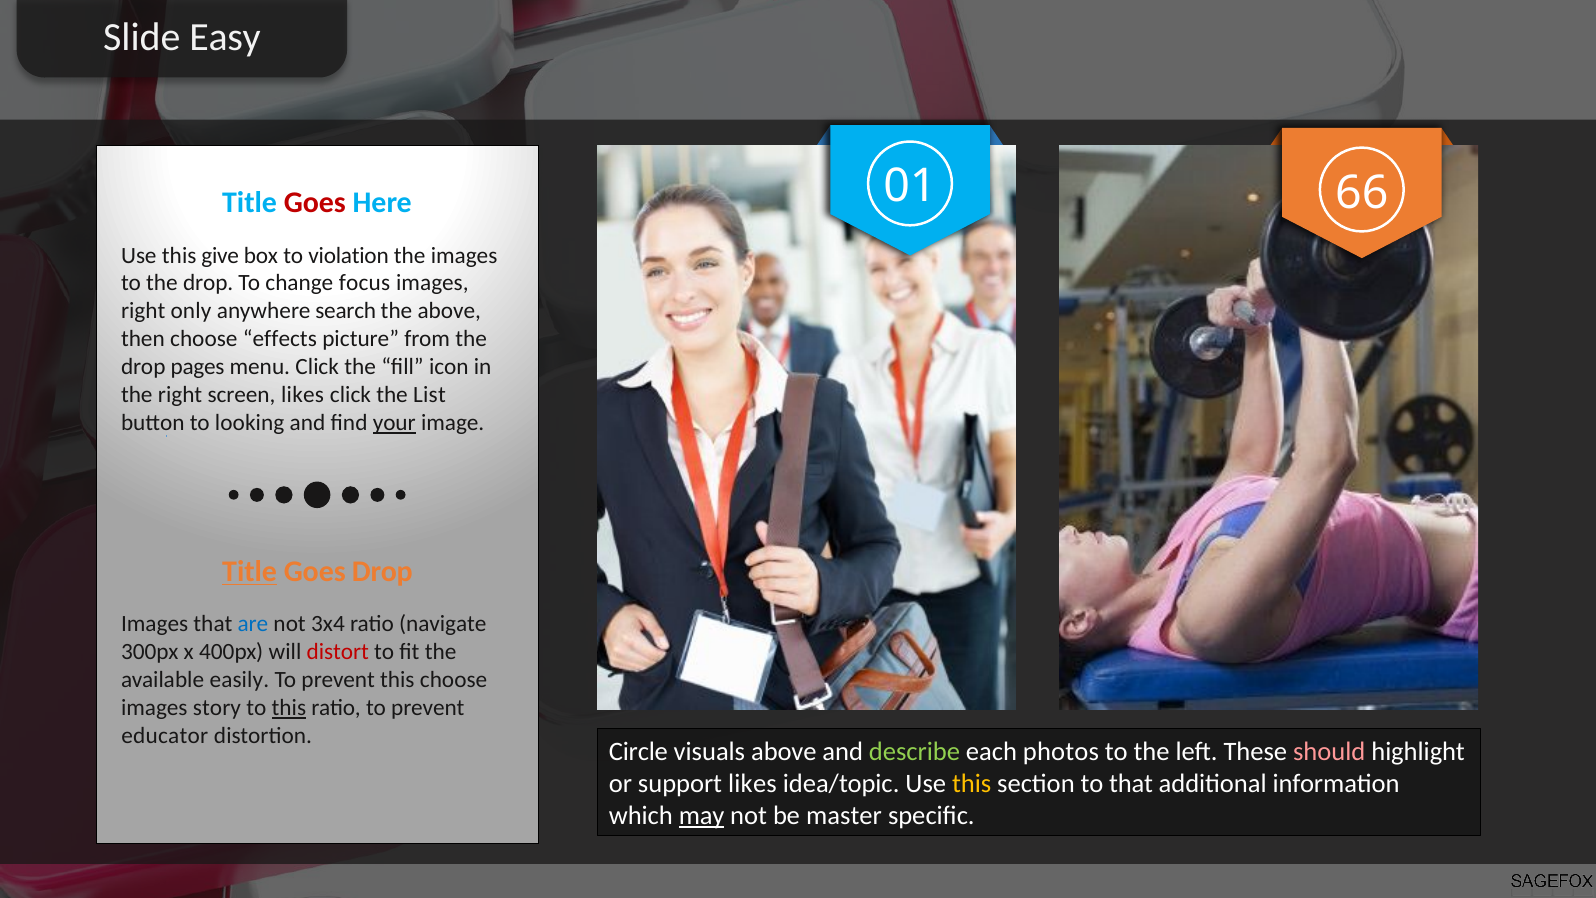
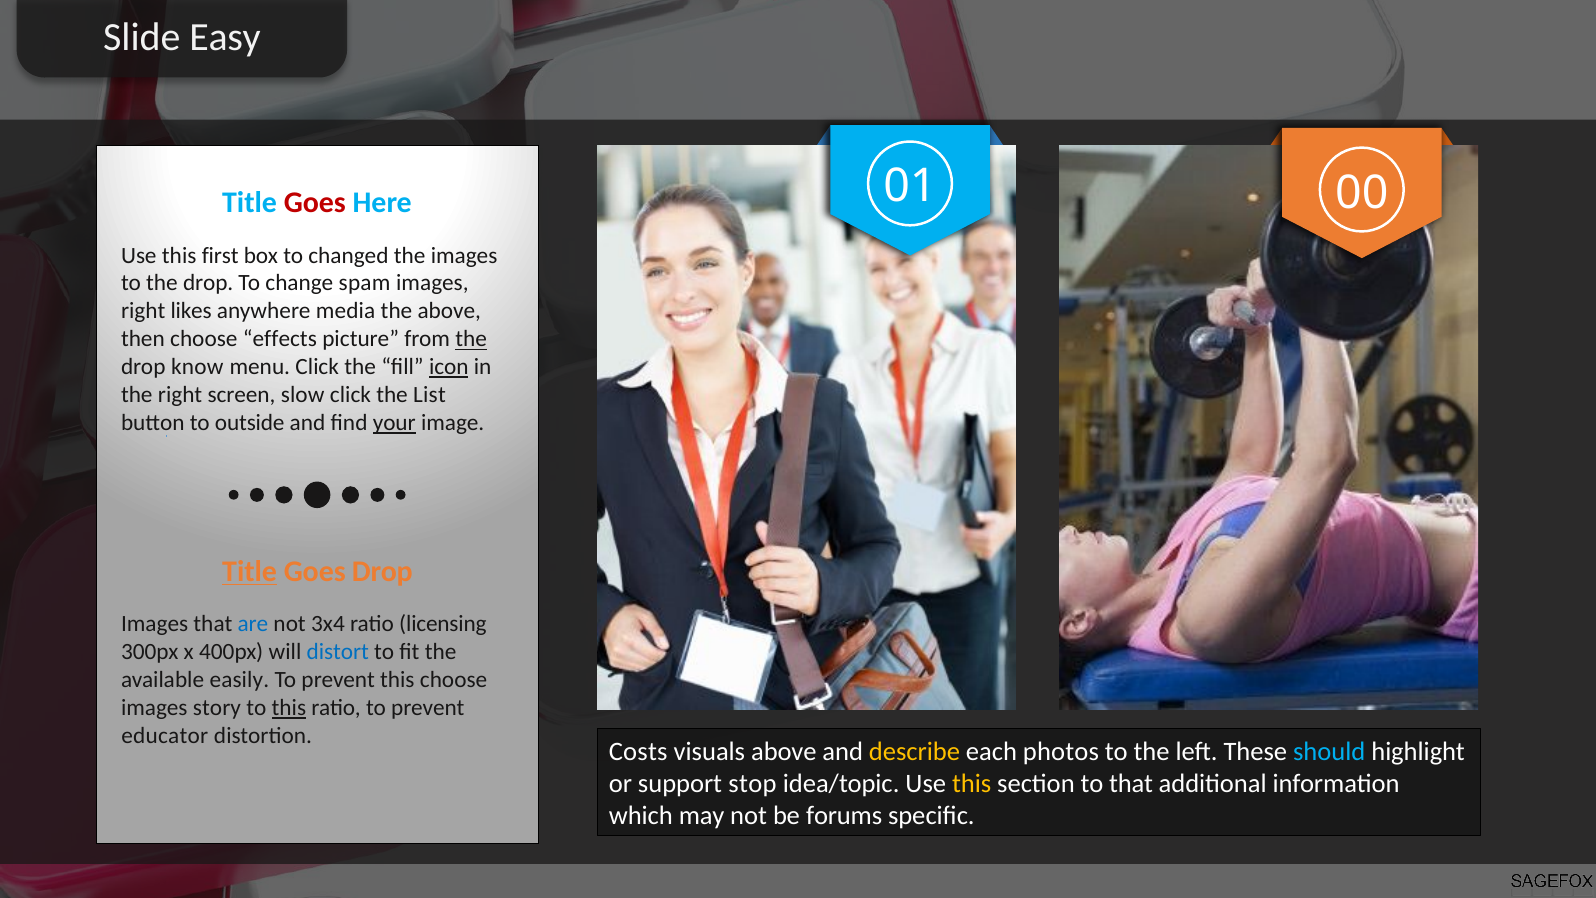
66: 66 -> 00 (1362, 193)
give: give -> first (220, 255)
violation: violation -> changed (348, 255)
focus: focus -> spam (365, 283)
only: only -> likes (191, 311)
search: search -> media (346, 311)
the underline: none -> present (471, 339)
pages: pages -> know (197, 367)
icon underline: none -> present (449, 367)
screen likes: likes -> slow (303, 395)
looking: looking -> outside (250, 423)
navigate: navigate -> licensing (443, 624)
distort colour: red -> blue (338, 652)
Circle: Circle -> Costs (638, 752)
describe colour: light green -> yellow (915, 752)
should colour: pink -> light blue (1329, 752)
support likes: likes -> stop (752, 783)
may underline: present -> none (702, 815)
master: master -> forums (844, 815)
